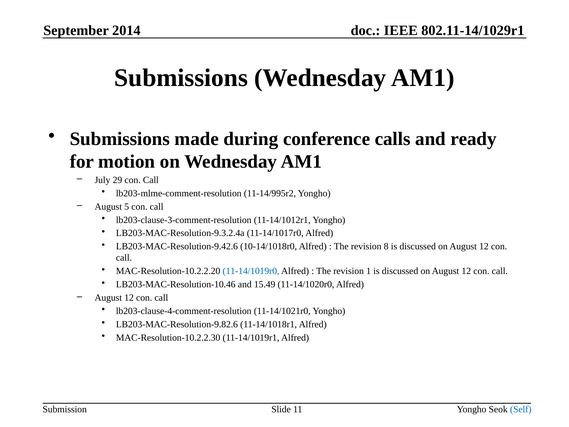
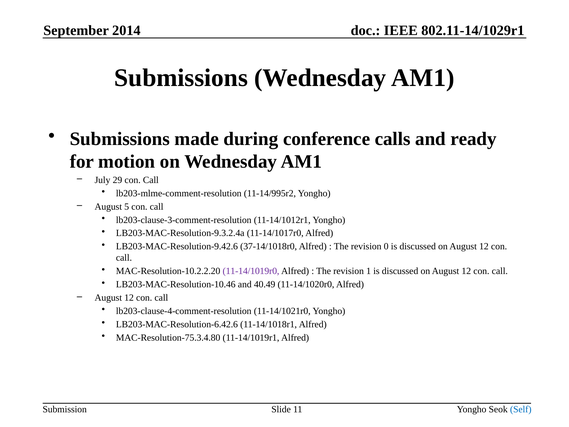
10-14/1018r0: 10-14/1018r0 -> 37-14/1018r0 (269, 246)
8: 8 -> 0 (386, 246)
11-14/1019r0 colour: blue -> purple (251, 271)
15.49: 15.49 -> 40.49 (265, 284)
LB203-MAC-Resolution-9.82.6: LB203-MAC-Resolution-9.82.6 -> LB203-MAC-Resolution-6.42.6 (177, 324)
MAC-Resolution-10.2.2.30: MAC-Resolution-10.2.2.30 -> MAC-Resolution-75.3.4.80 (168, 337)
